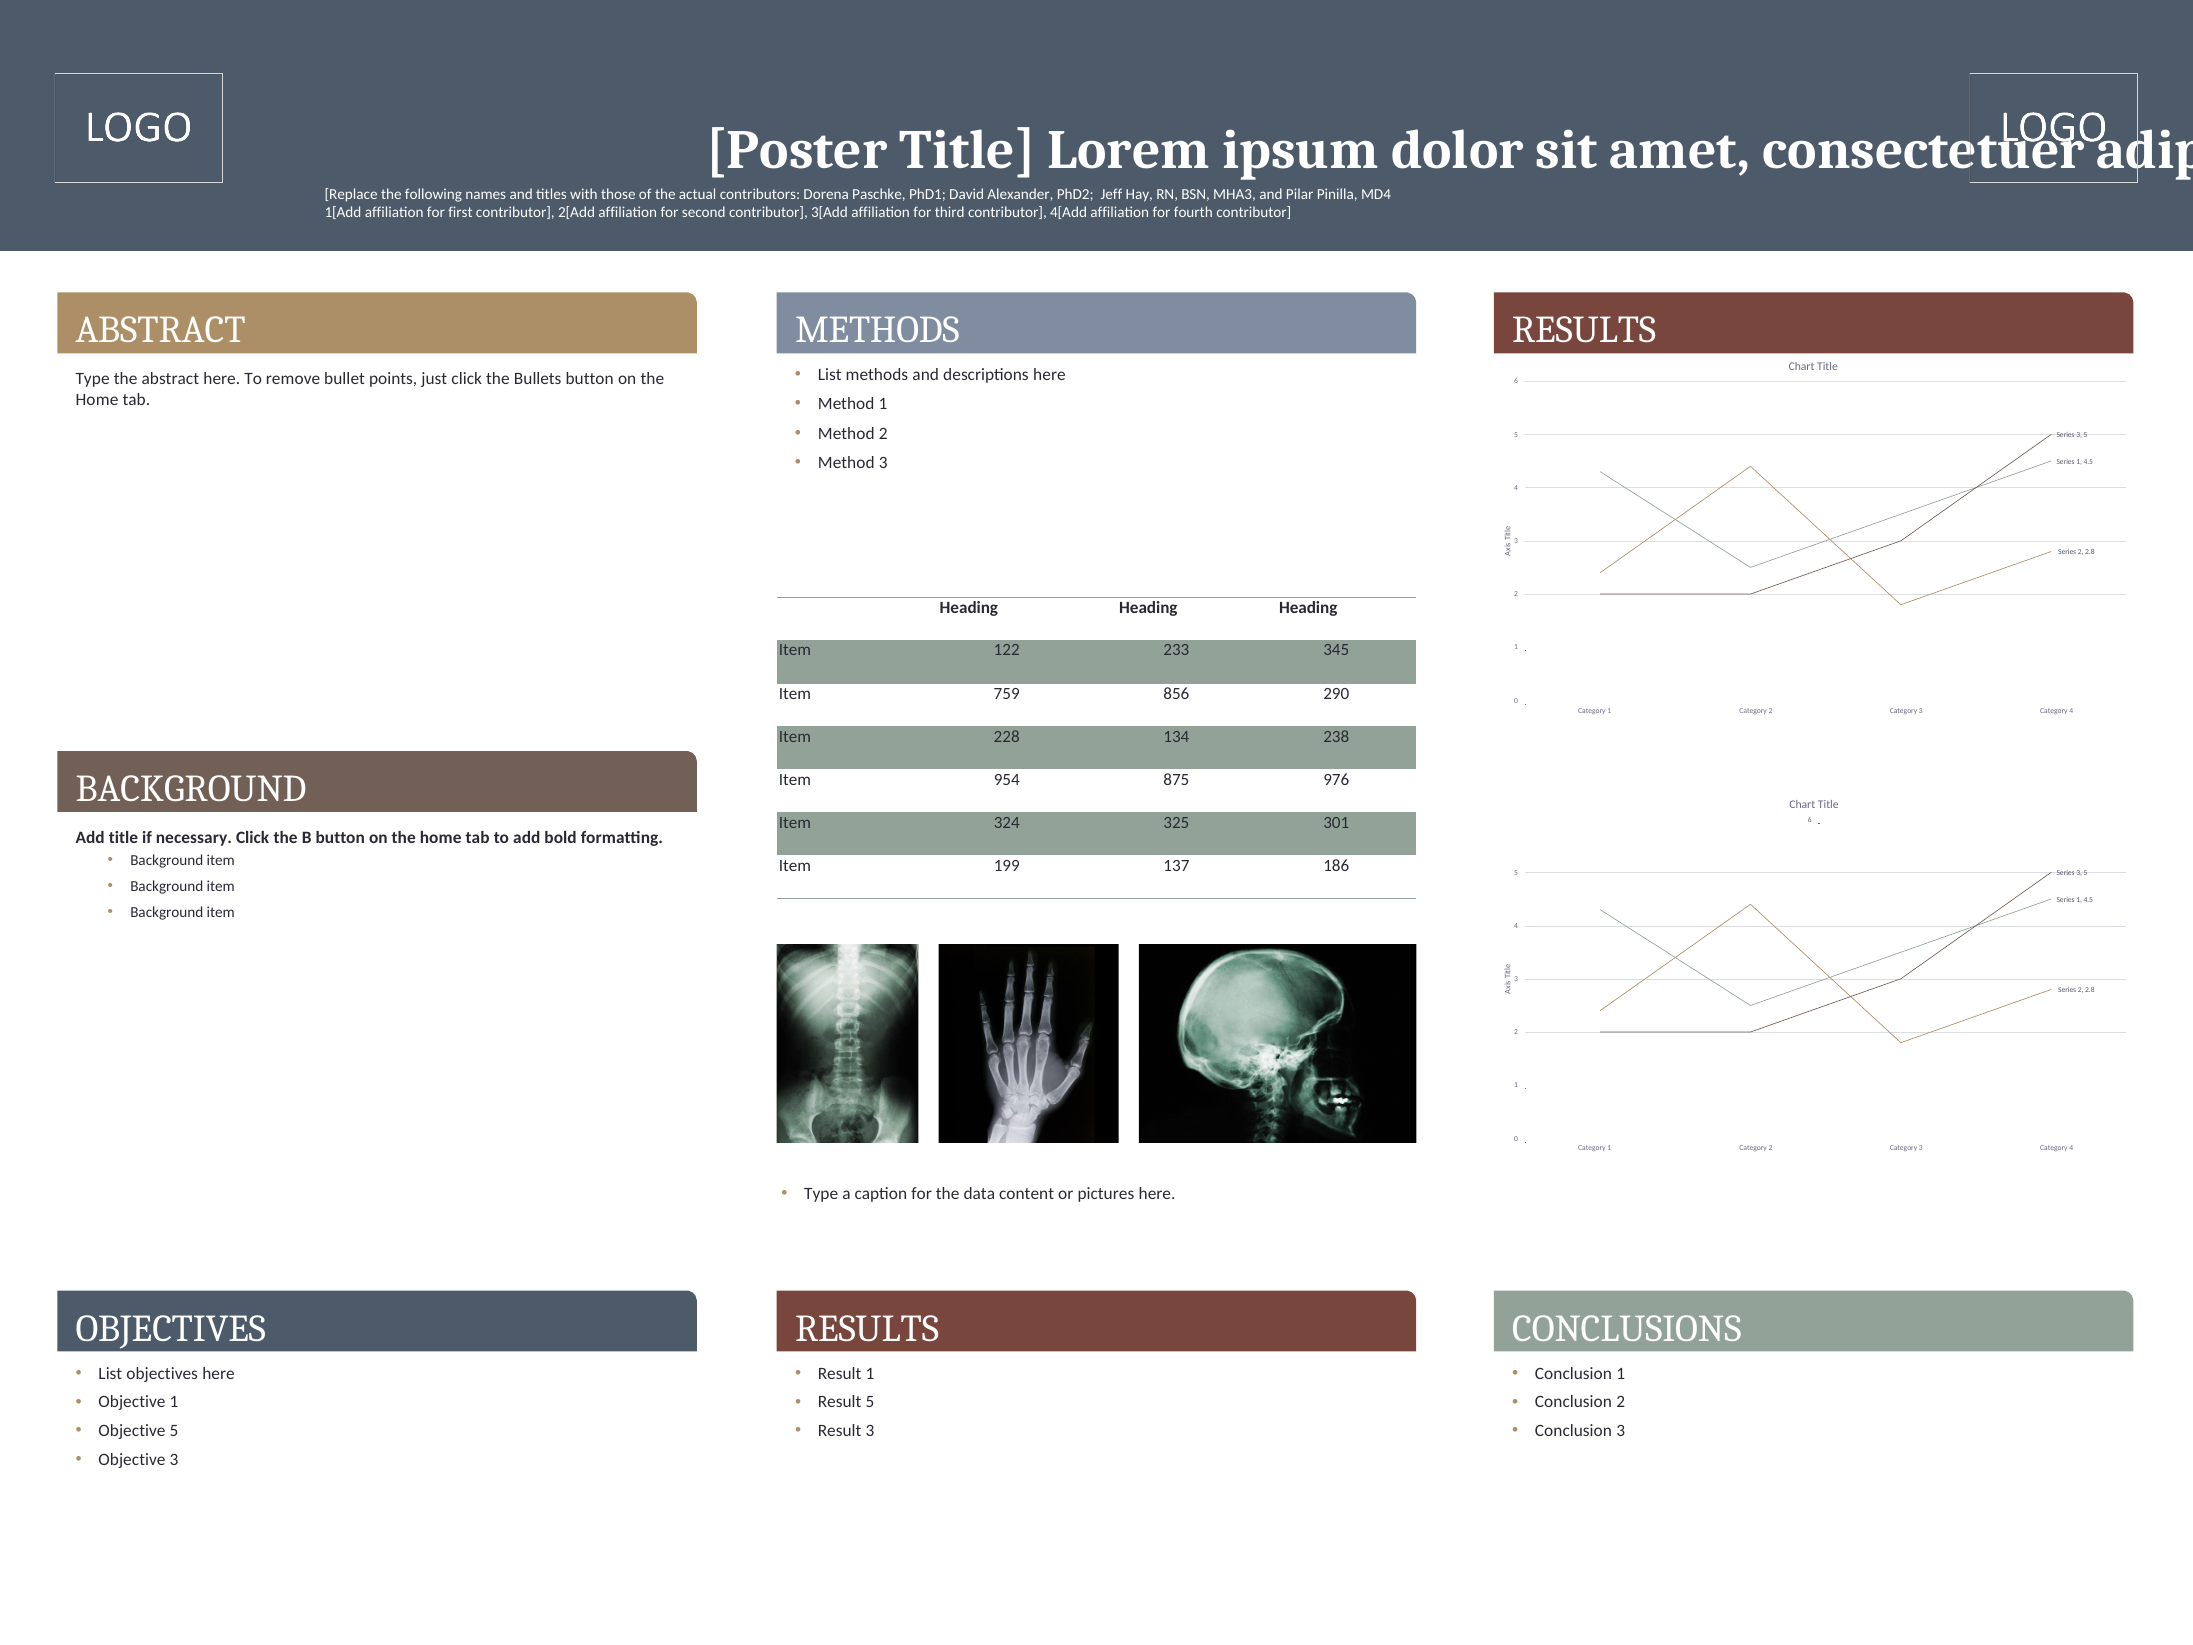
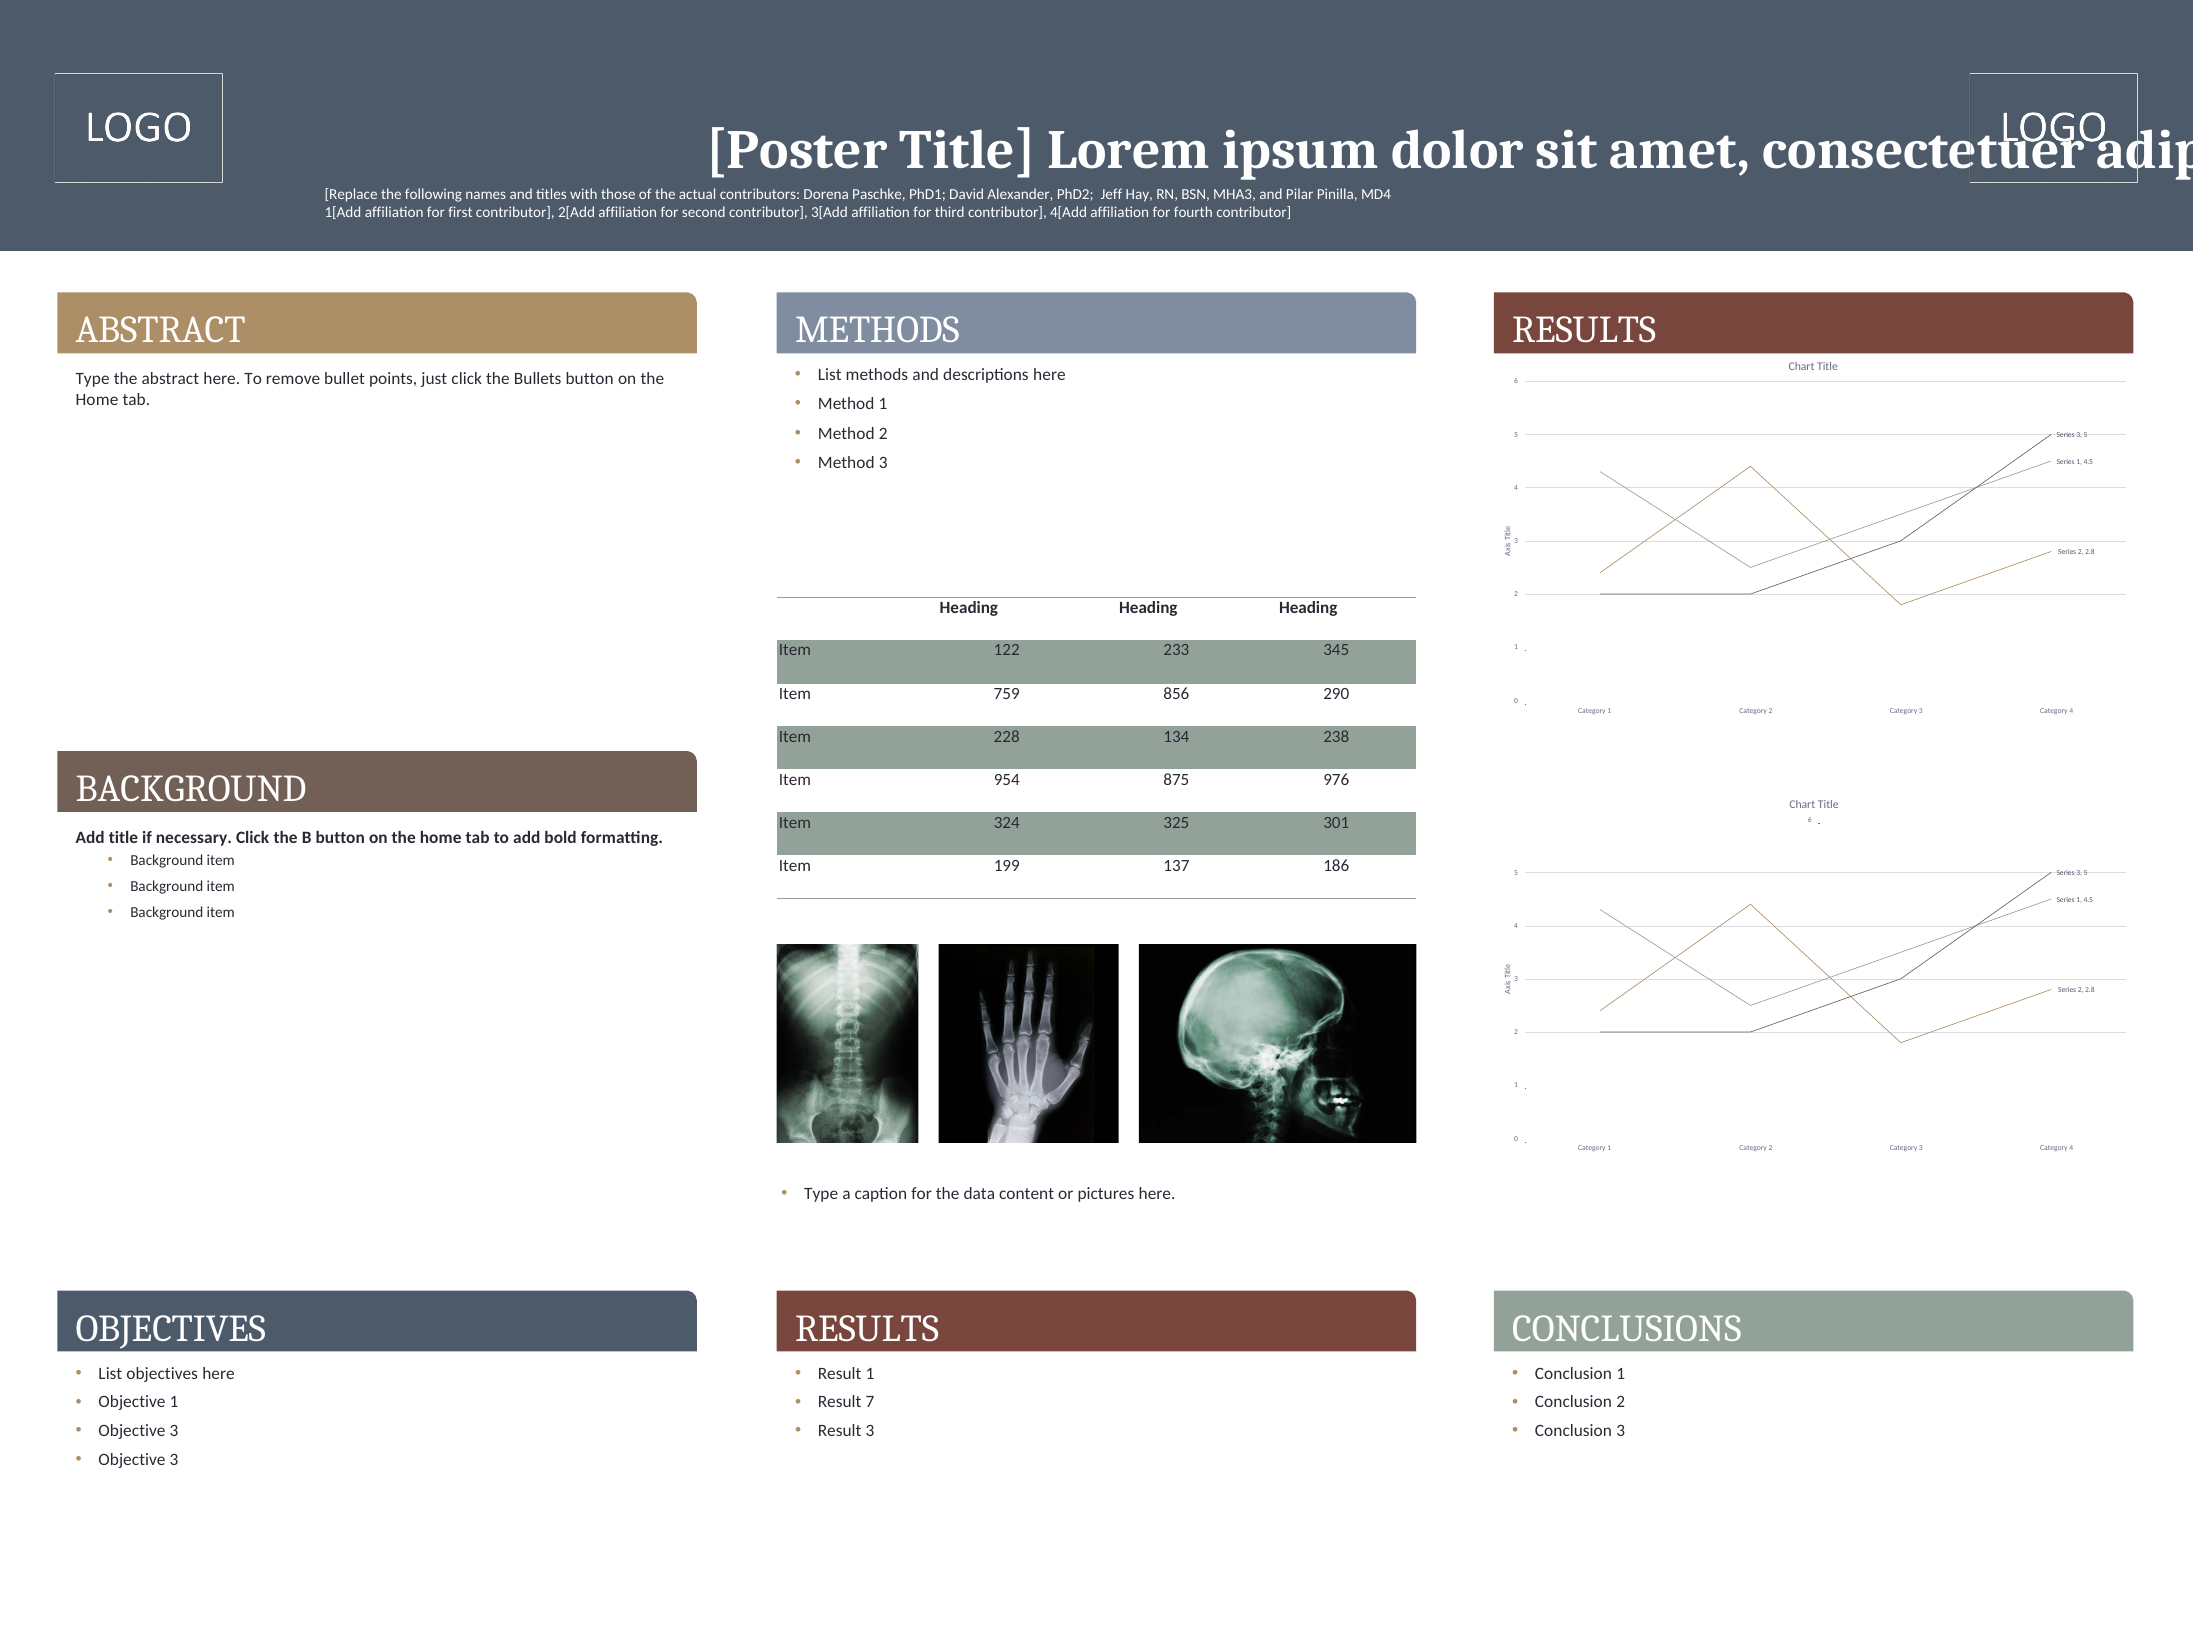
Result 5: 5 -> 7 (870, 1402)
5: 5 -> 3 (174, 1431)
